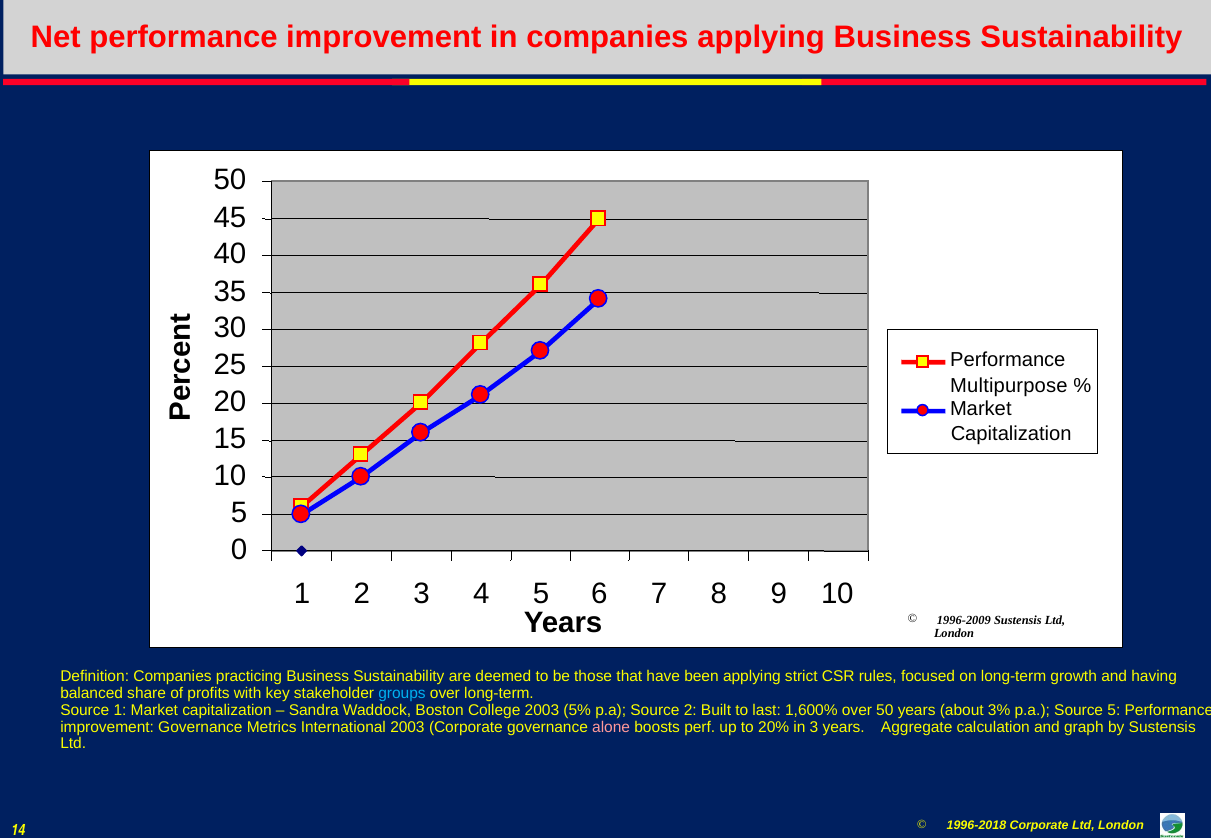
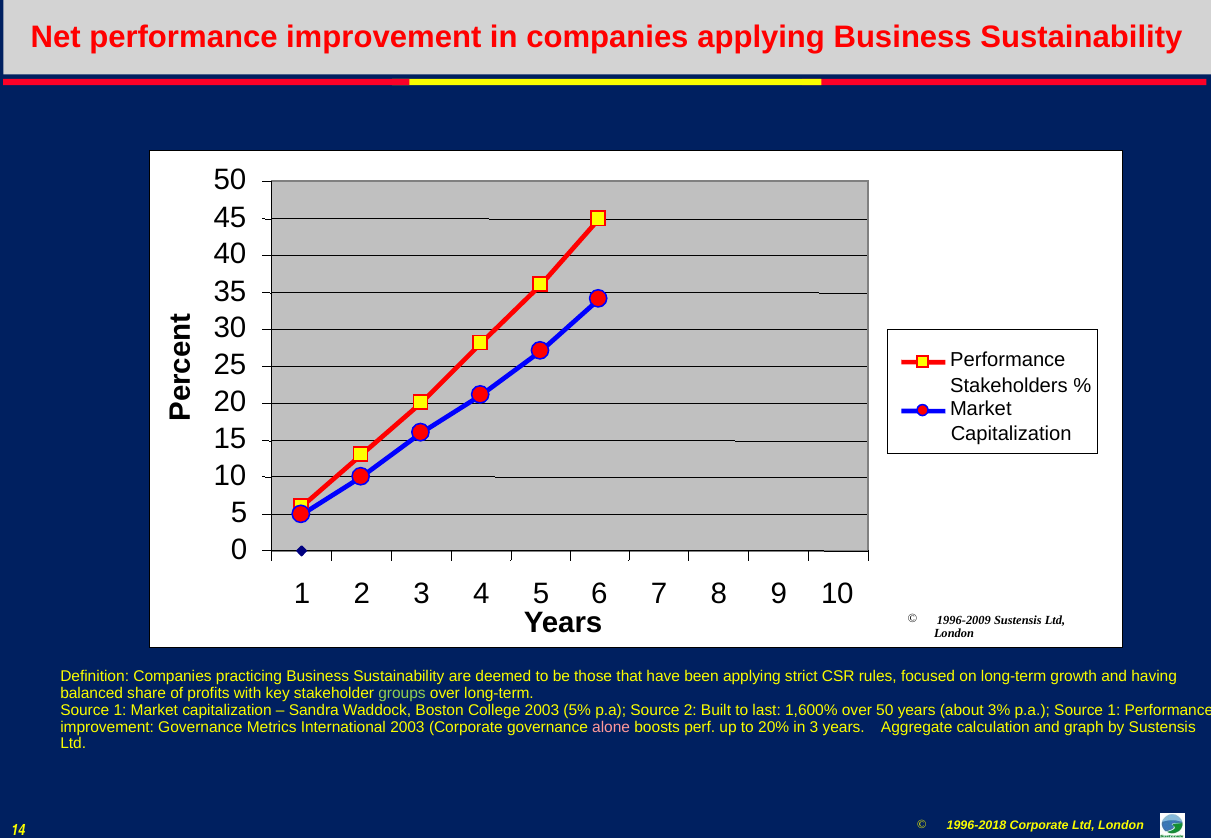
Multipurpose: Multipurpose -> Stakeholders (1009, 386)
groups colour: light blue -> light green (402, 694)
p.a Source 5: 5 -> 1 (1114, 710)
